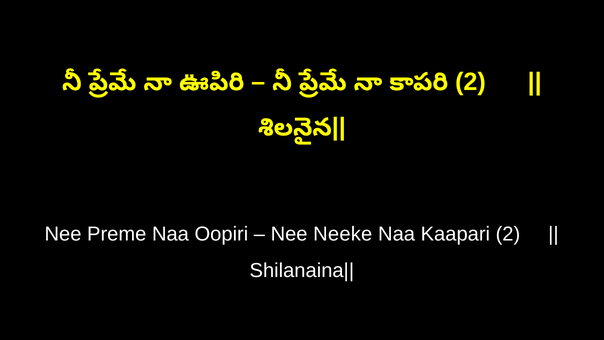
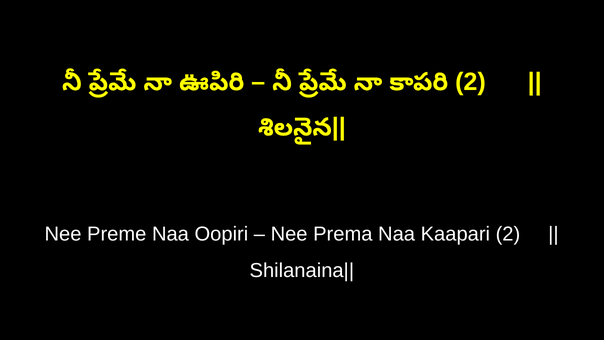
Neeke: Neeke -> Prema (343, 234)
